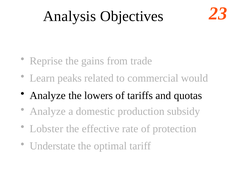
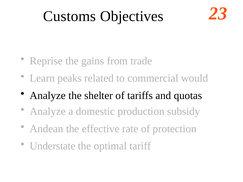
Analysis: Analysis -> Customs (70, 16)
lowers: lowers -> shelter (99, 96)
Lobster: Lobster -> Andean (47, 129)
